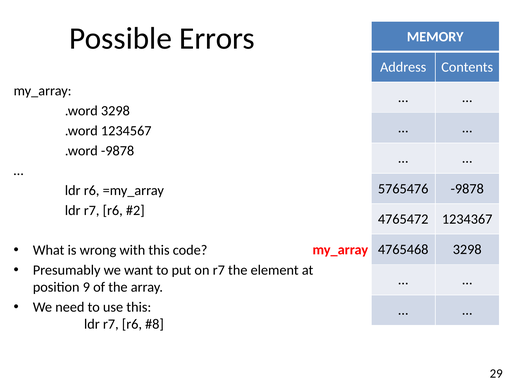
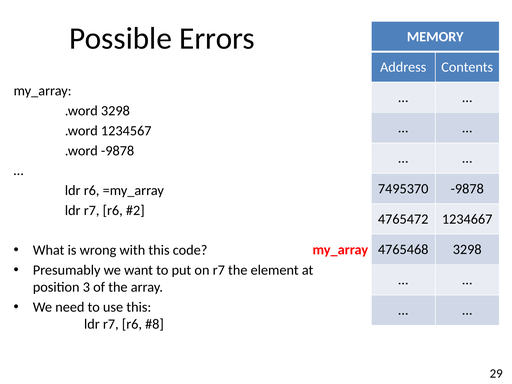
5765476: 5765476 -> 7495370 (403, 189)
1234367: 1234367 -> 1234667 (467, 219)
9: 9 -> 3 (86, 287)
